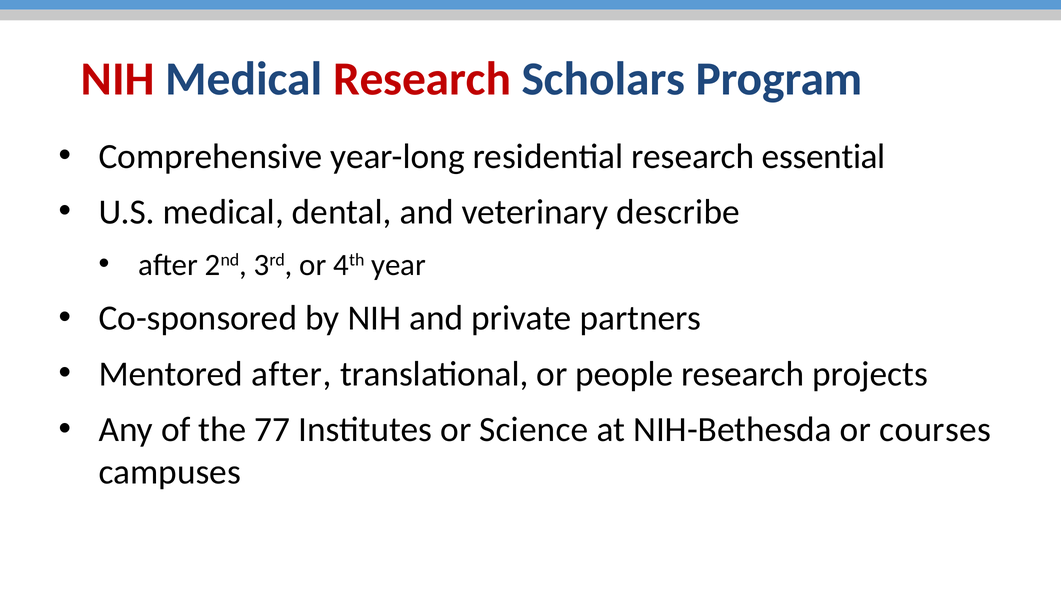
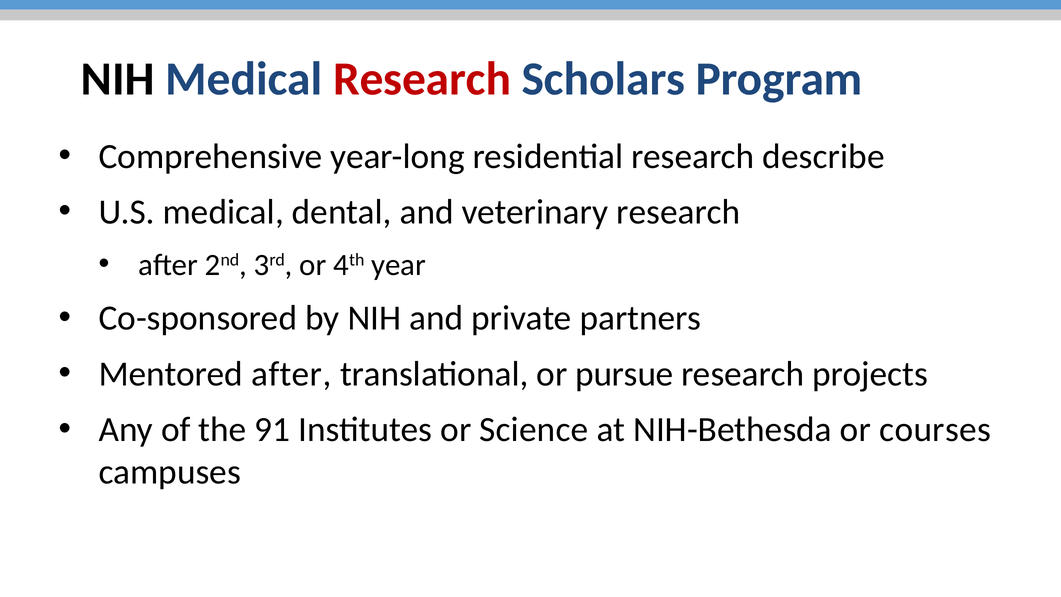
NIH colour: red -> black (118, 79)
essential: essential -> describe (823, 156)
veterinary describe: describe -> research (678, 212)
people: people -> pursue (624, 374)
77: 77 -> 91 (272, 430)
